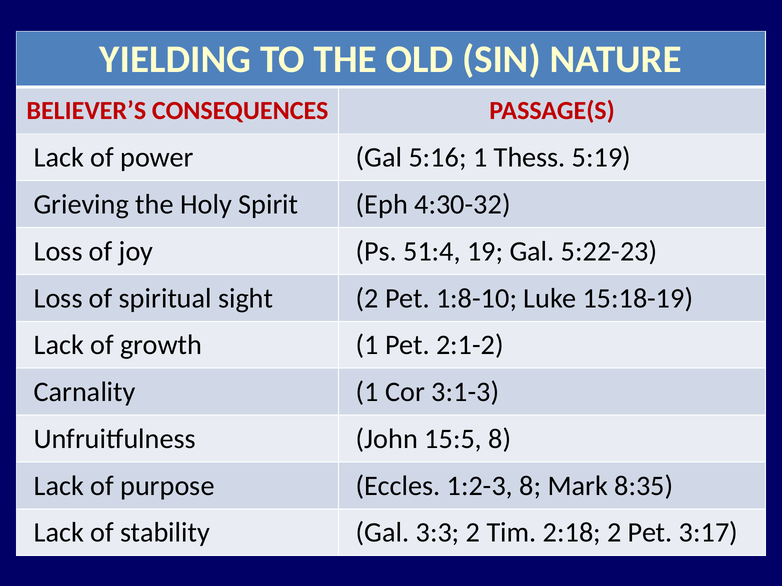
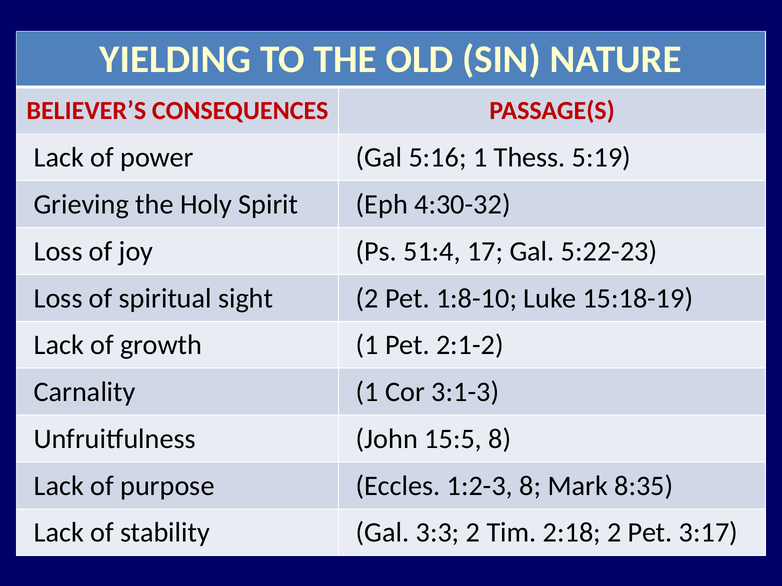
19: 19 -> 17 (485, 252)
